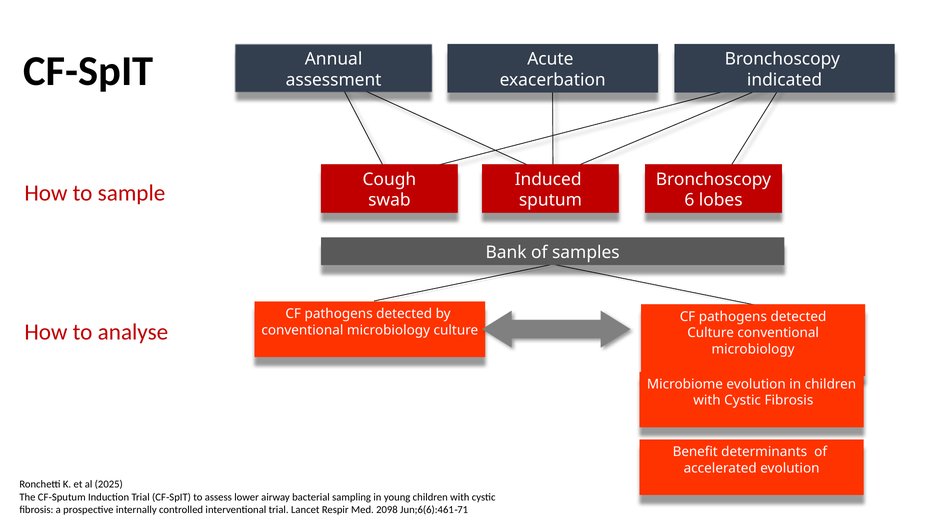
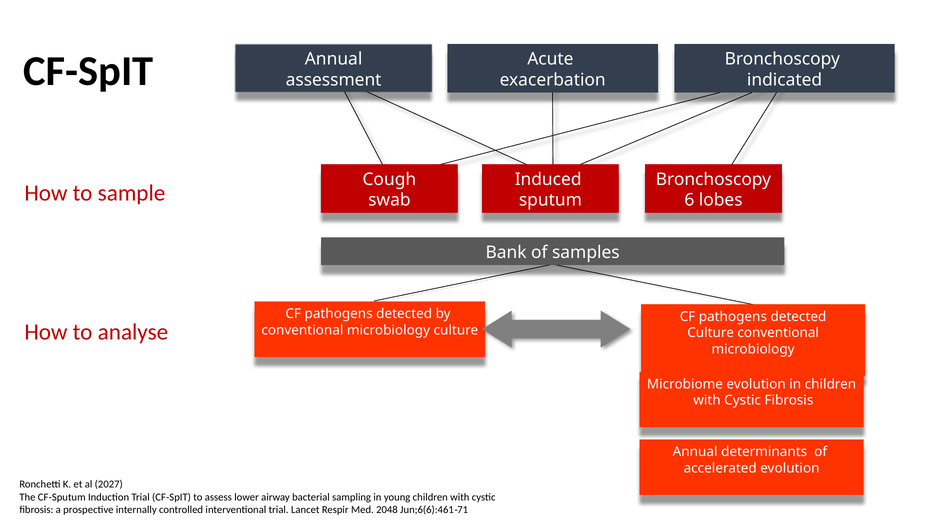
Benefit: Benefit -> Annual (695, 451)
2025: 2025 -> 2027 (109, 484)
2098: 2098 -> 2048 (387, 509)
